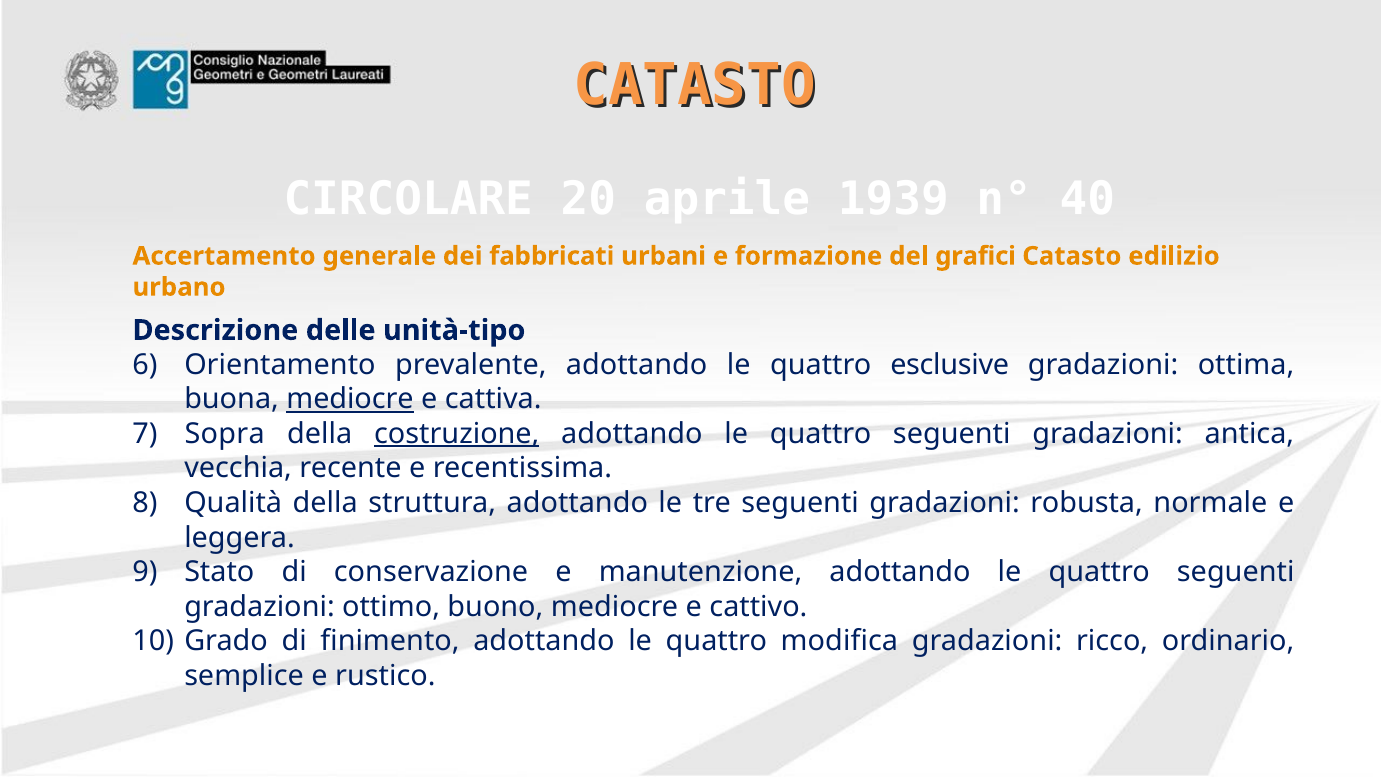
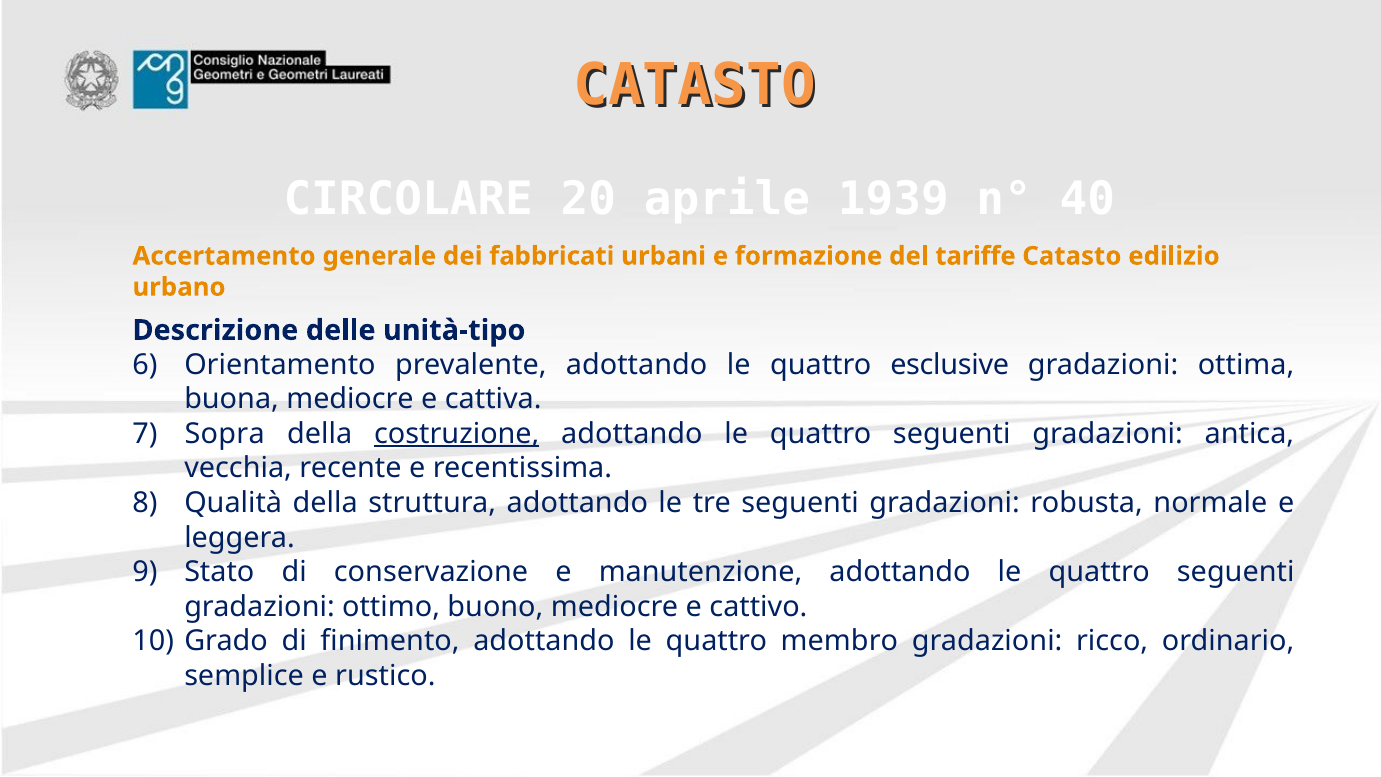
grafici: grafici -> tariffe (975, 256)
mediocre underline: present -> none (350, 399)
modifica: modifica -> membro (839, 641)
